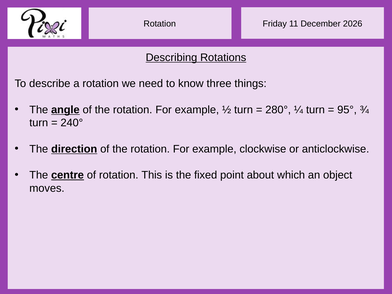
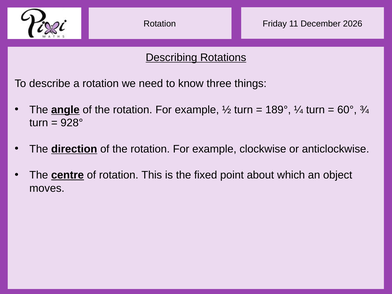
280°: 280° -> 189° (278, 110)
95°: 95° -> 60° (347, 110)
240°: 240° -> 928° (72, 123)
